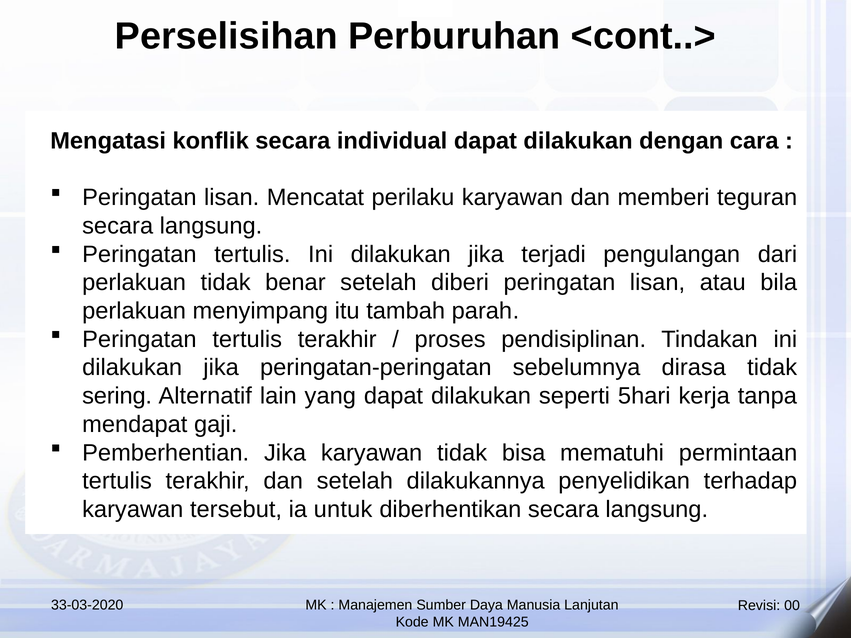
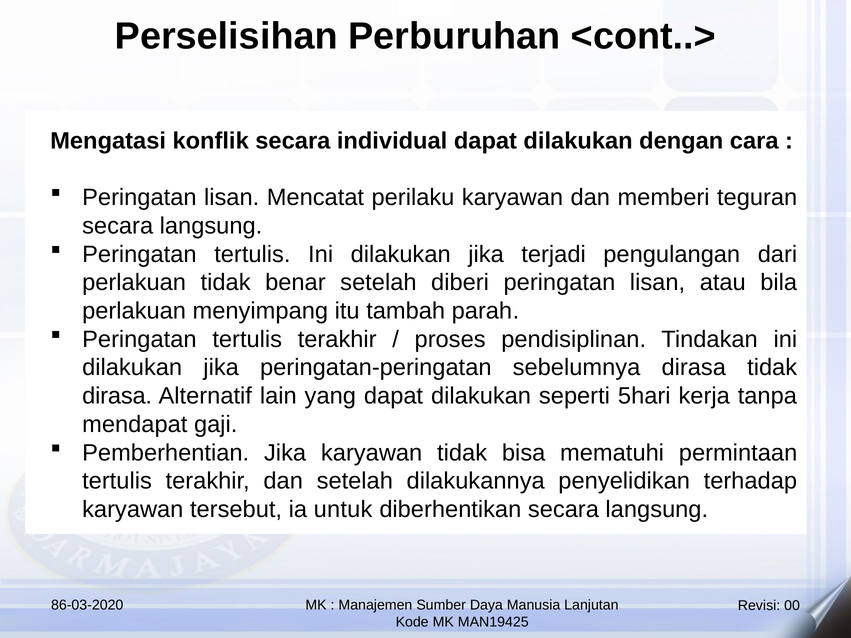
sering: sering -> dirasa (117, 396)
33-03-2020: 33-03-2020 -> 86-03-2020 (87, 605)
